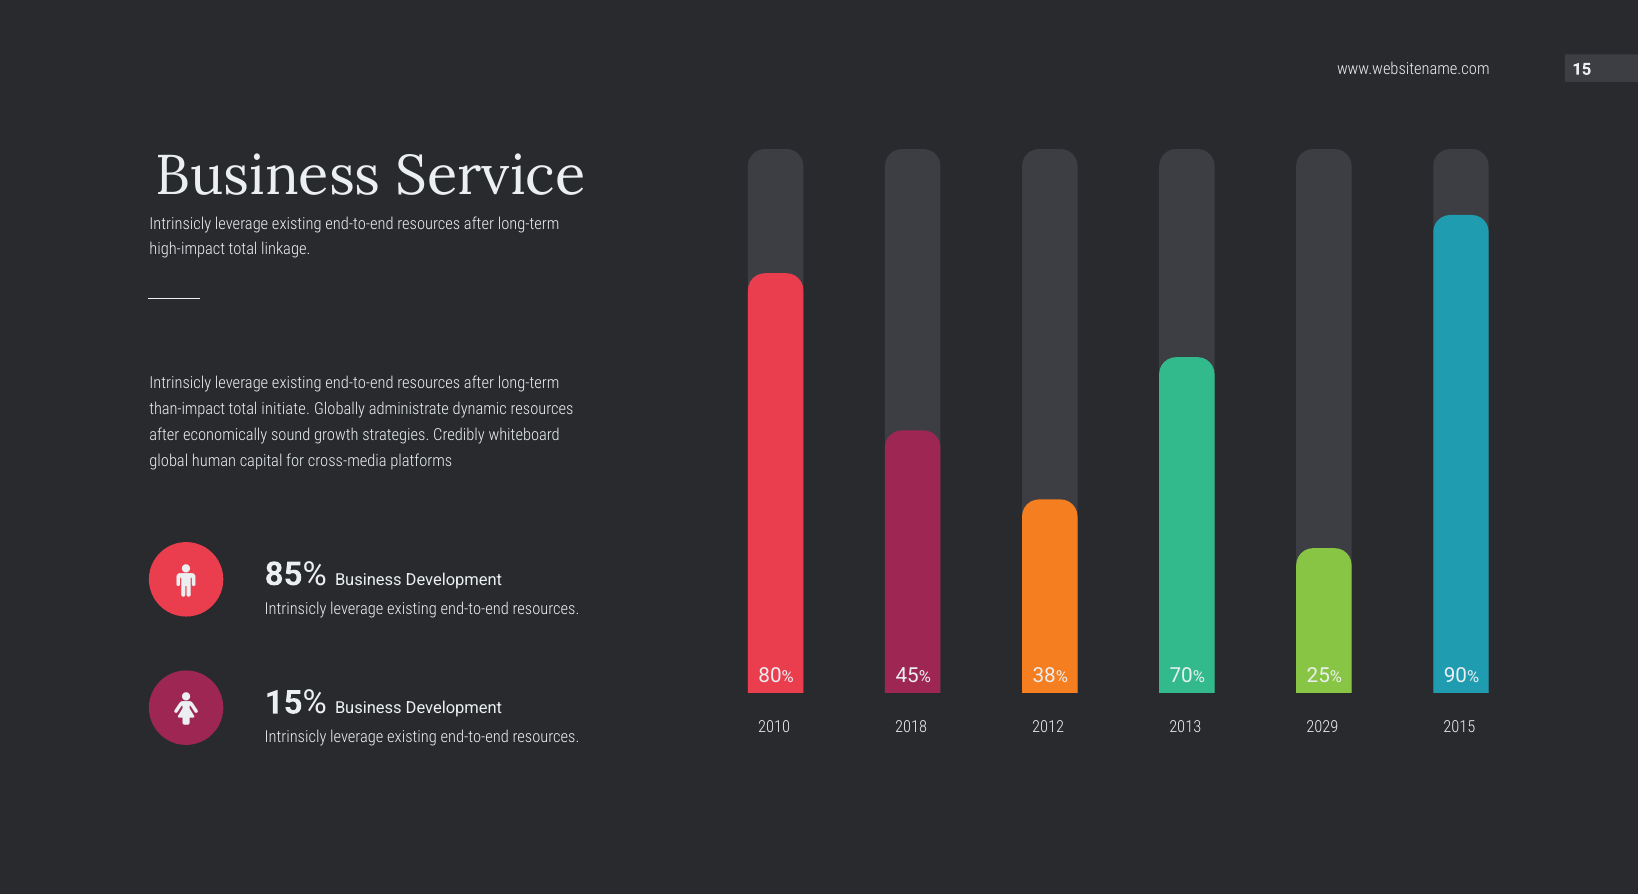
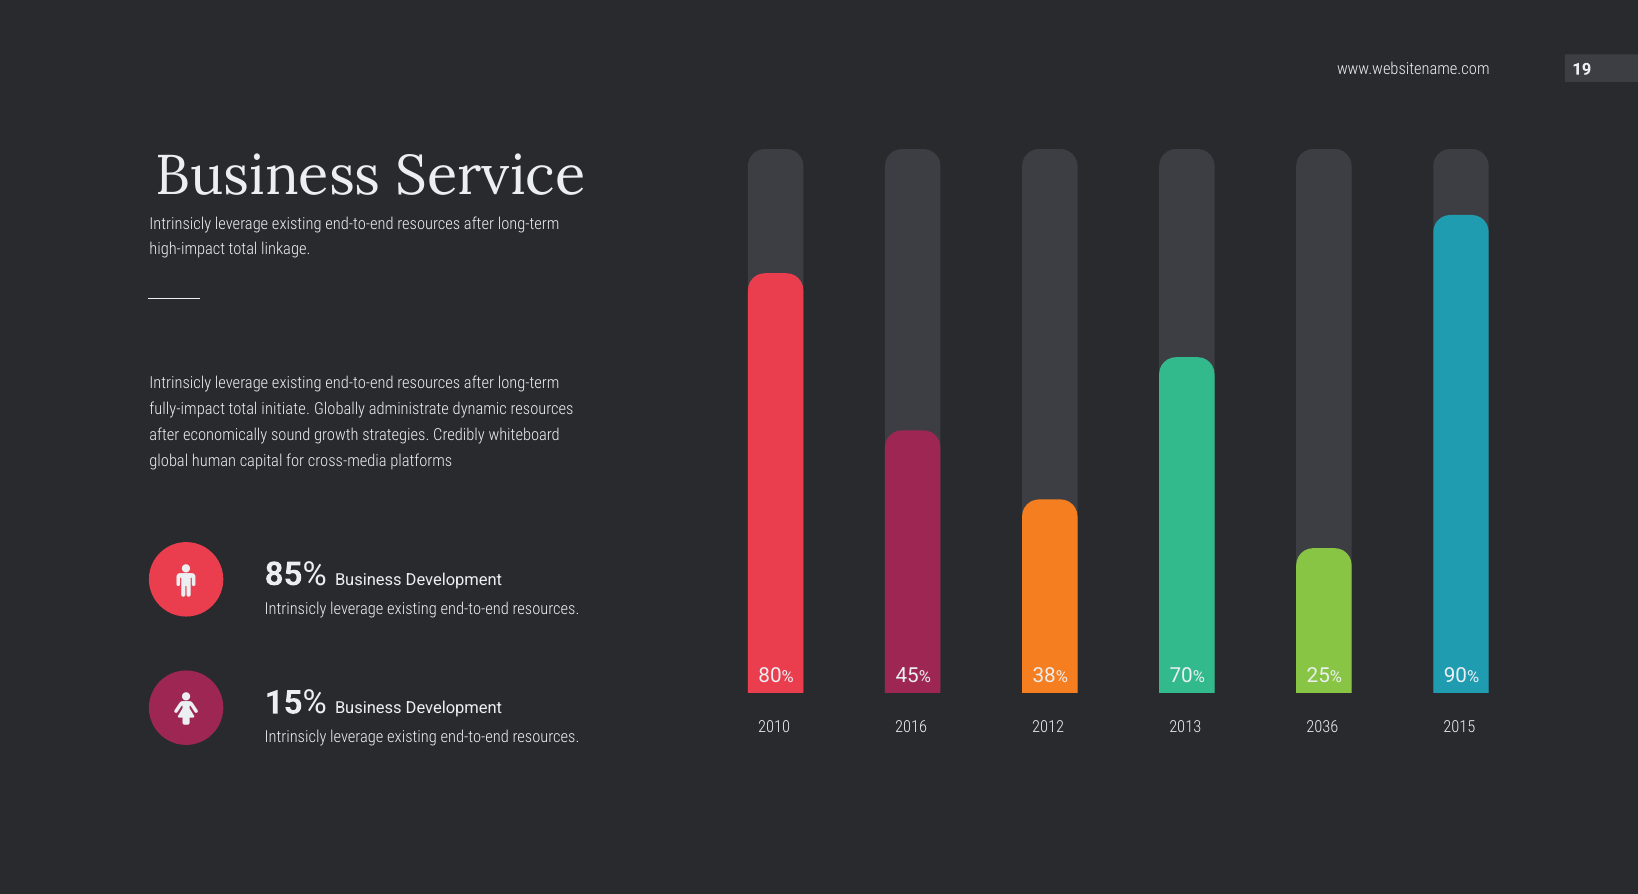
15: 15 -> 19 (1582, 69)
than-impact: than-impact -> fully-impact (187, 409)
2018: 2018 -> 2016 (911, 727)
2029: 2029 -> 2036 (1322, 726)
